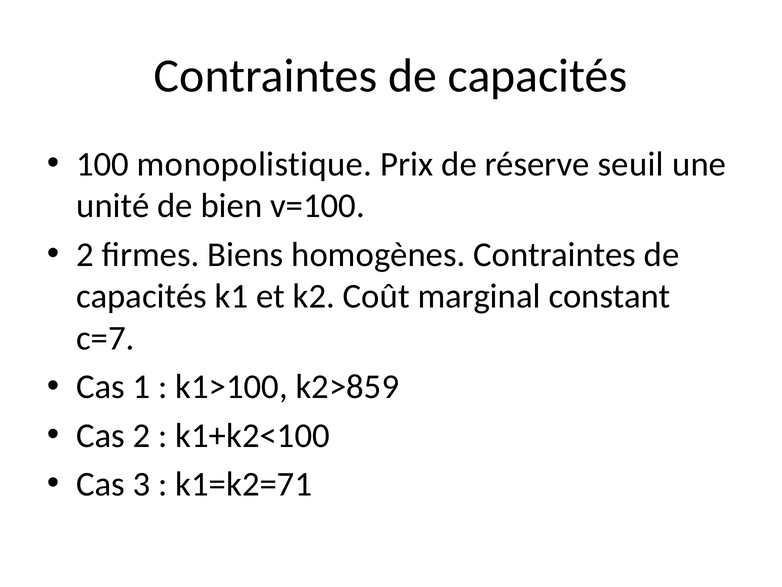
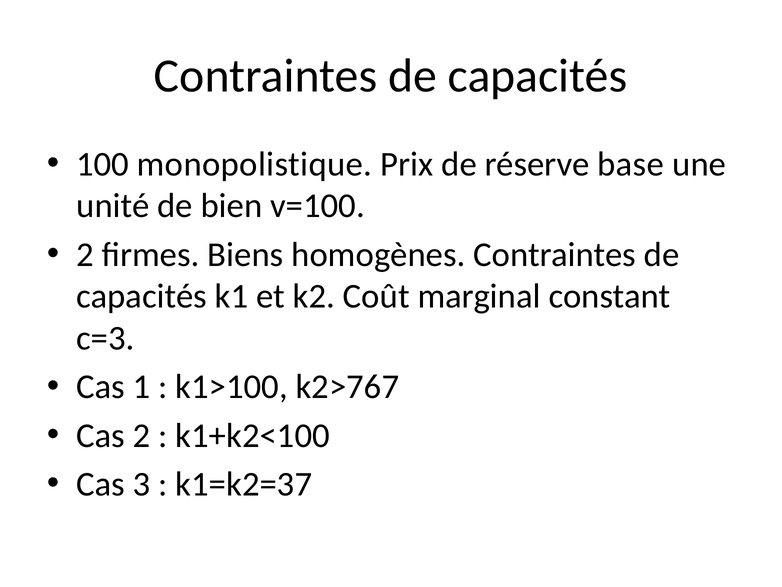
seuil: seuil -> base (631, 164)
c=7: c=7 -> c=3 (105, 338)
k2>859: k2>859 -> k2>767 (347, 387)
k1=k2=71: k1=k2=71 -> k1=k2=37 (244, 484)
